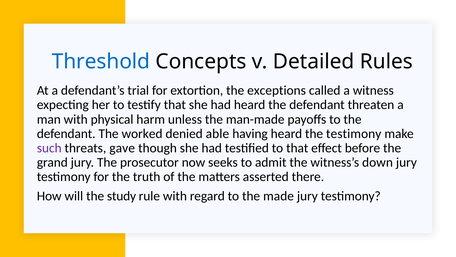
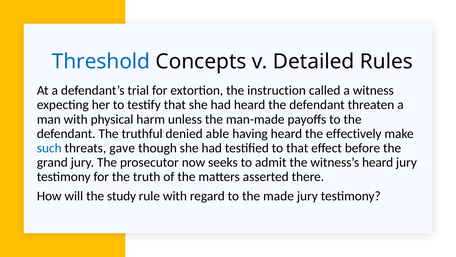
exceptions: exceptions -> instruction (277, 90)
worked: worked -> truthful (142, 133)
the testimony: testimony -> effectively (354, 133)
such colour: purple -> blue (49, 148)
witness’s down: down -> heard (378, 162)
